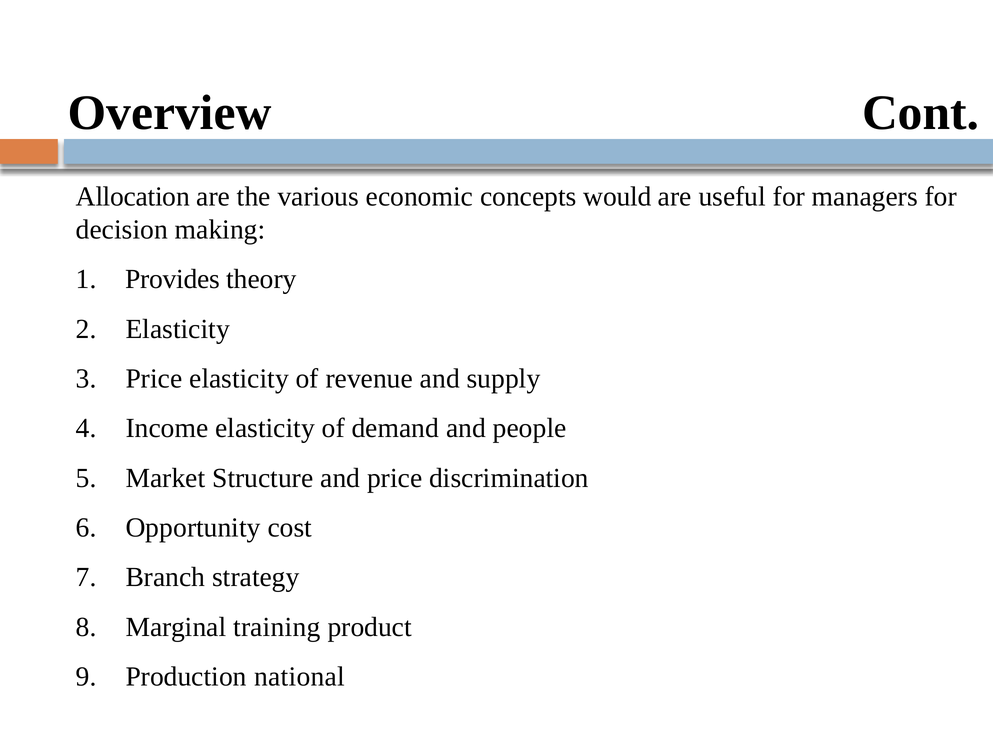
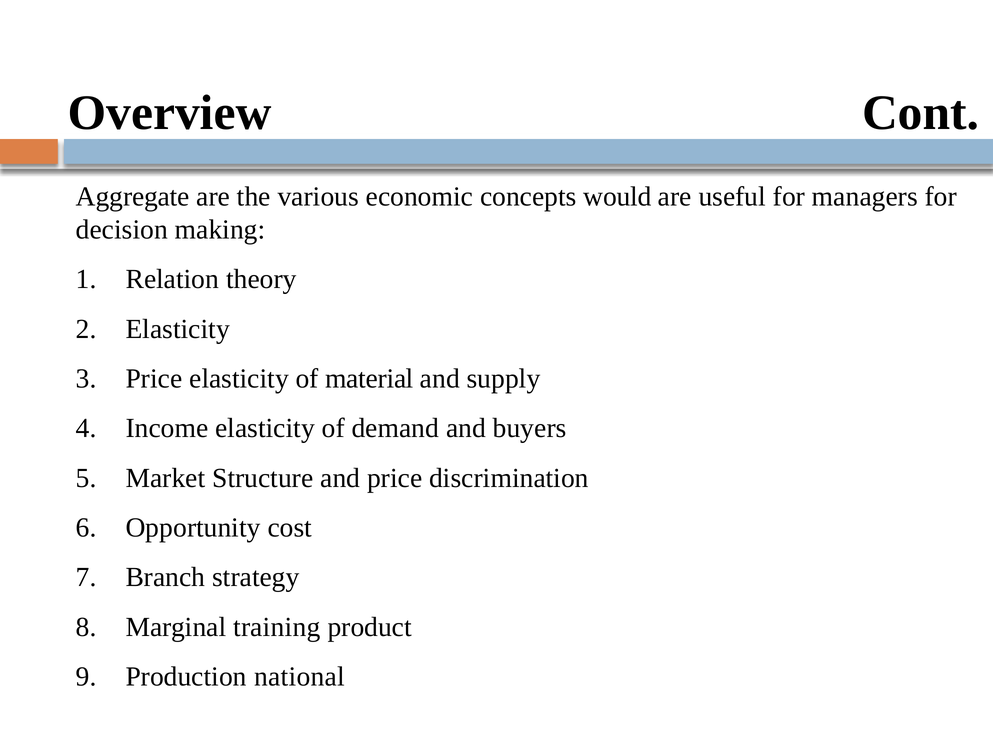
Allocation: Allocation -> Aggregate (133, 196)
Provides: Provides -> Relation (172, 279)
revenue: revenue -> material (369, 378)
people: people -> buyers (530, 428)
